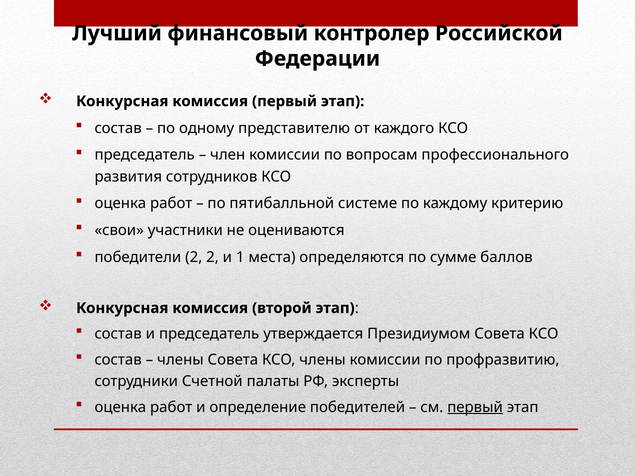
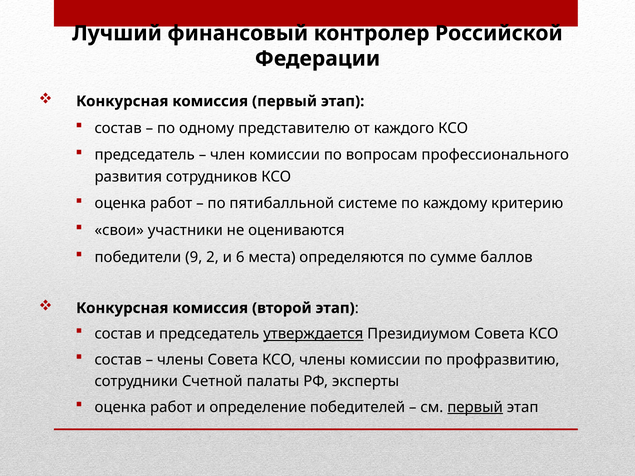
победители 2: 2 -> 9 (194, 257)
1: 1 -> 6 (240, 257)
утверждается underline: none -> present (313, 334)
